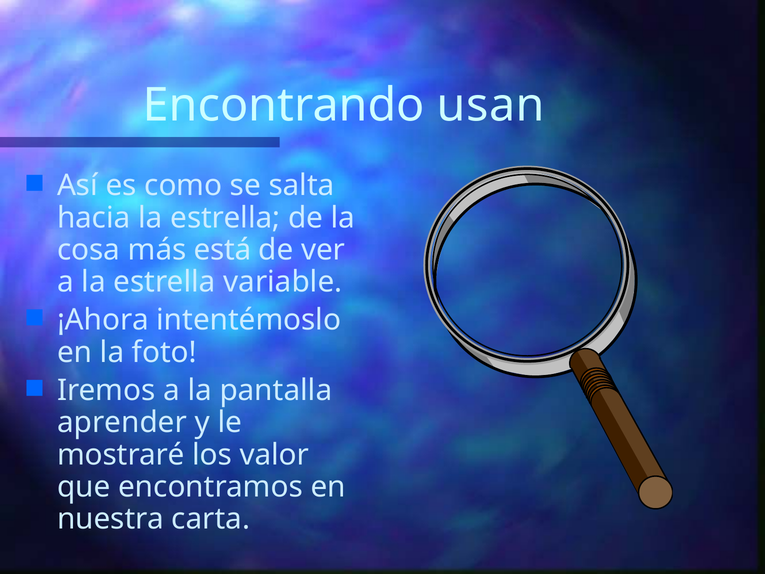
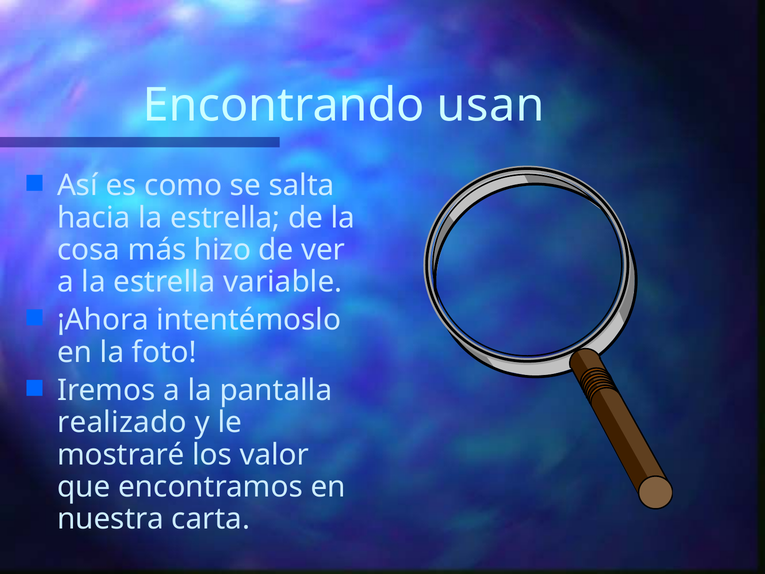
está: está -> hizo (223, 250)
aprender: aprender -> realizado (122, 422)
